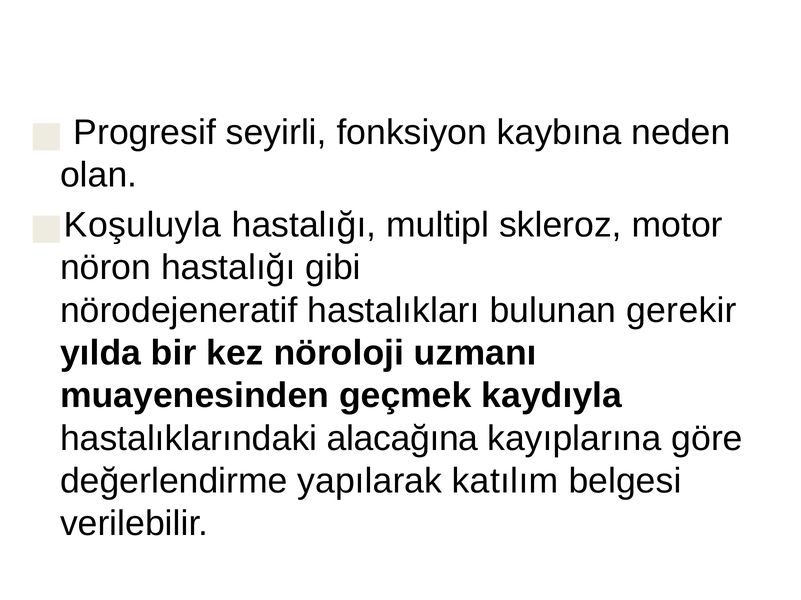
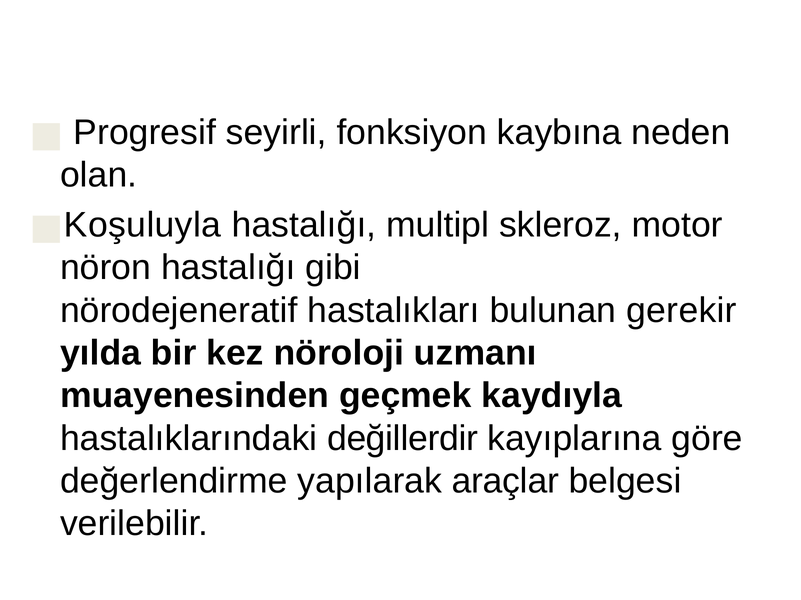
alacağına: alacağına -> değillerdir (403, 439)
katılım: katılım -> araçlar (505, 482)
